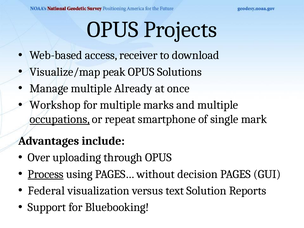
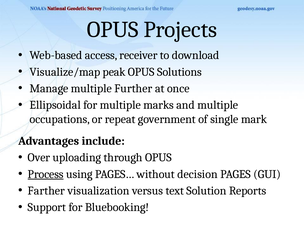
Already: Already -> Further (133, 88)
Workshop: Workshop -> Ellipsoidal (55, 105)
occupations underline: present -> none (60, 119)
smartphone: smartphone -> government (167, 119)
Federal: Federal -> Farther (46, 191)
